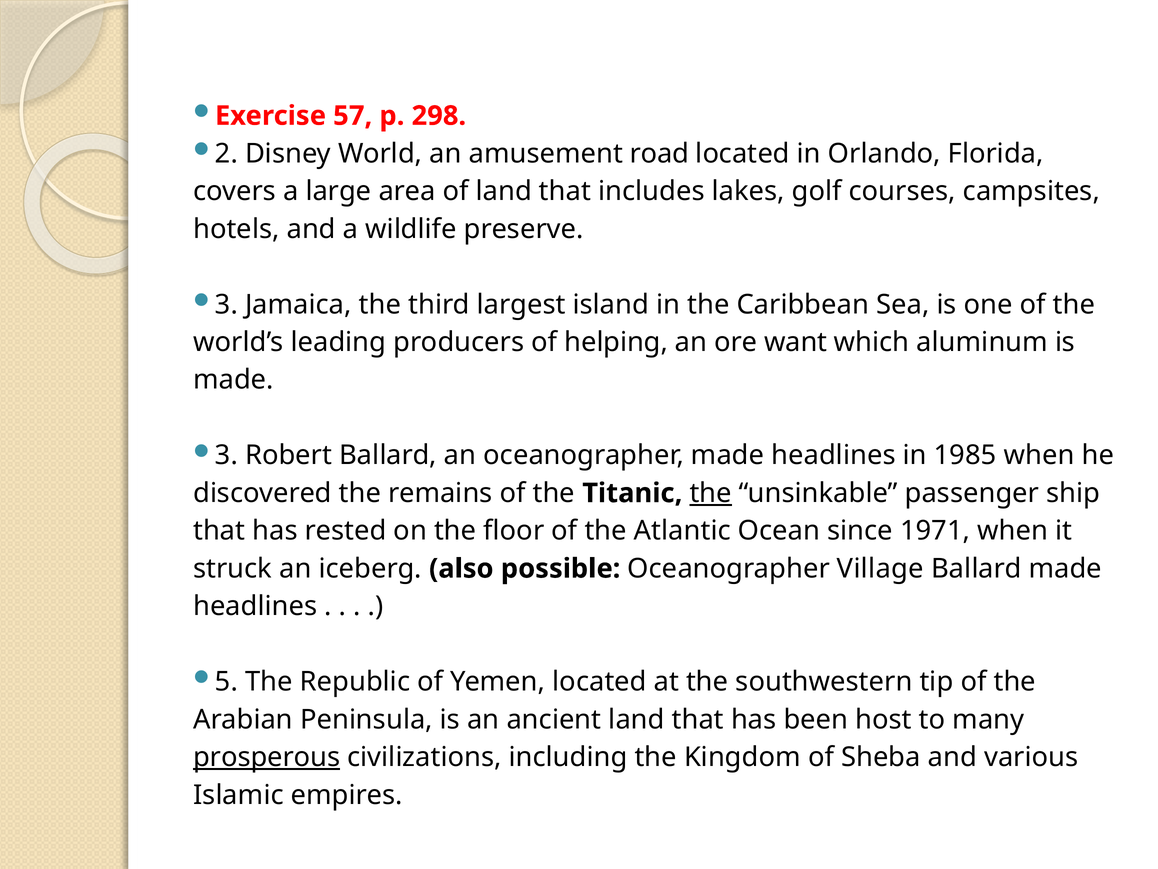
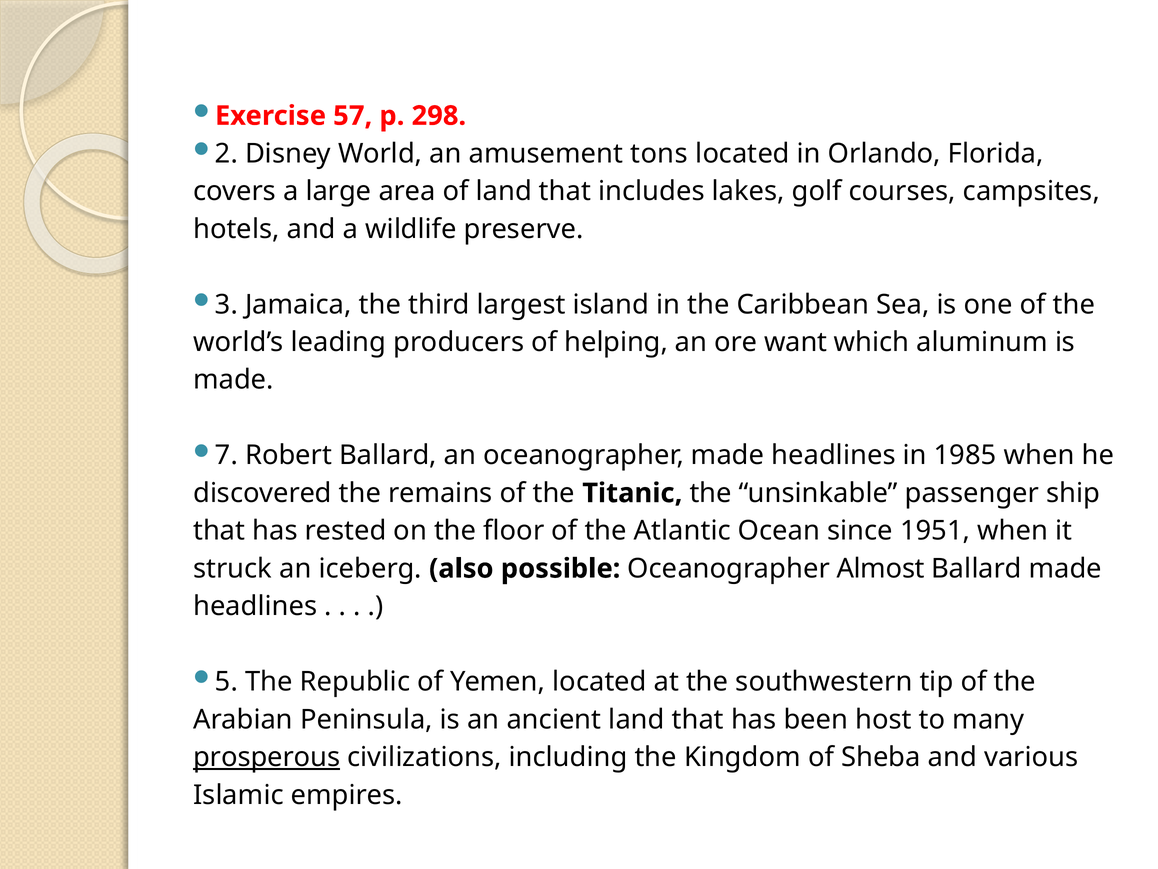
road: road -> tons (659, 153)
3: 3 -> 7 (226, 455)
the underline: present -> none (711, 493)
1971: 1971 -> 1951 (935, 531)
Village: Village -> Almost (881, 568)
